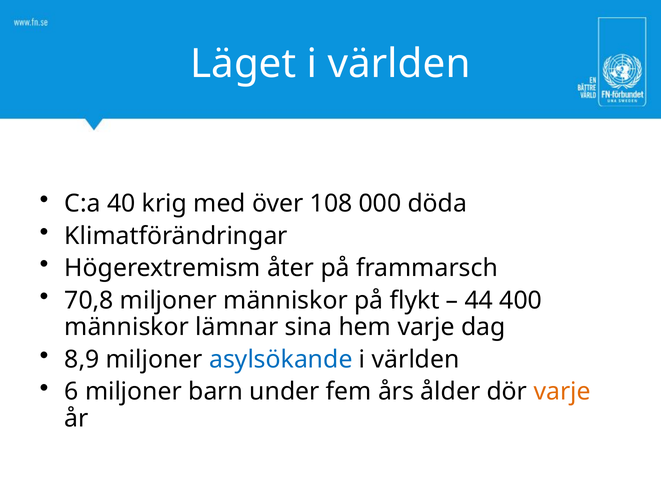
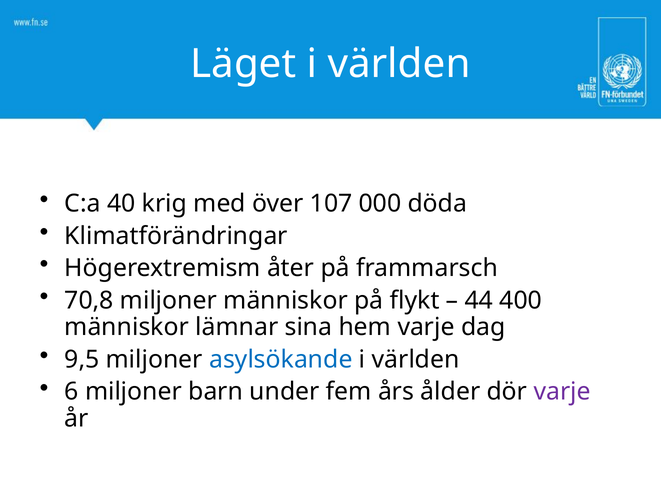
108: 108 -> 107 (331, 204)
8,9: 8,9 -> 9,5 (82, 359)
varje colour: orange -> purple (562, 392)
